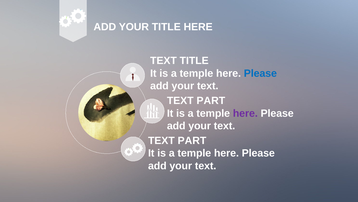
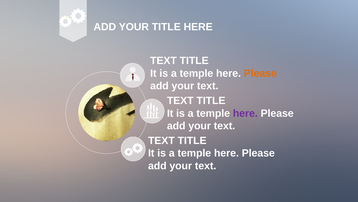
Please colour: blue -> orange (260, 73)
PART: PART -> TITLE (211, 100)
PART: PART -> TITLE (192, 140)
